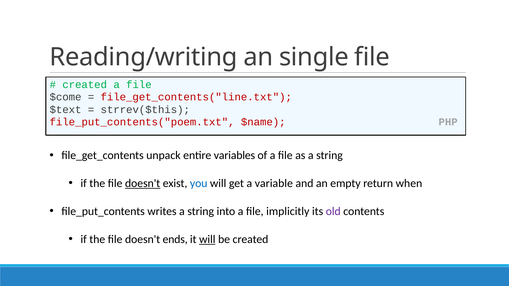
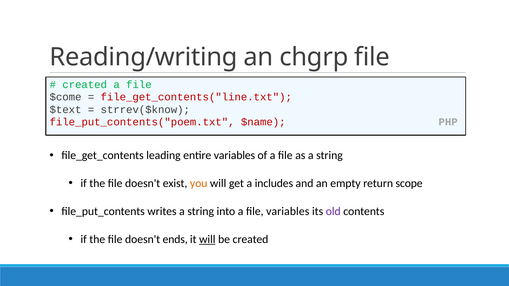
single: single -> chgrp (314, 57)
strrev($this: strrev($this -> strrev($know (145, 110)
unpack: unpack -> leading (163, 156)
doesn't underline: present -> none (143, 184)
you colour: blue -> orange (199, 184)
variable: variable -> includes (274, 184)
when: when -> scope (409, 184)
file implicitly: implicitly -> variables (288, 212)
